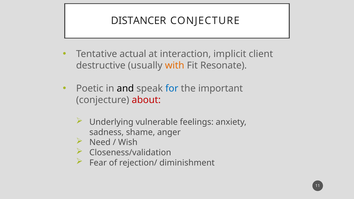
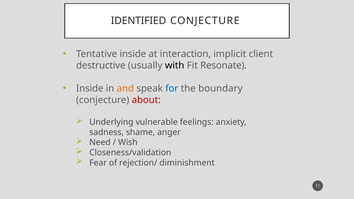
DISTANCER: DISTANCER -> IDENTIFIED (139, 21)
Tentative actual: actual -> inside (133, 54)
with colour: orange -> black (175, 65)
Poetic: Poetic -> Inside (90, 88)
and colour: black -> orange (125, 88)
important: important -> boundary (220, 88)
